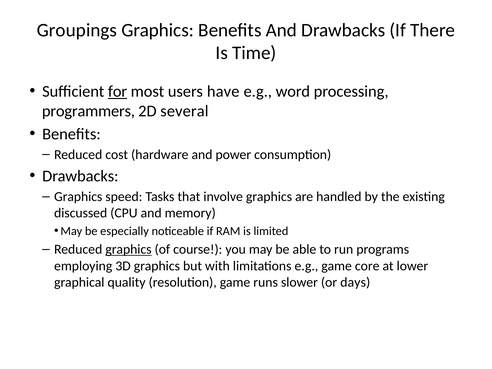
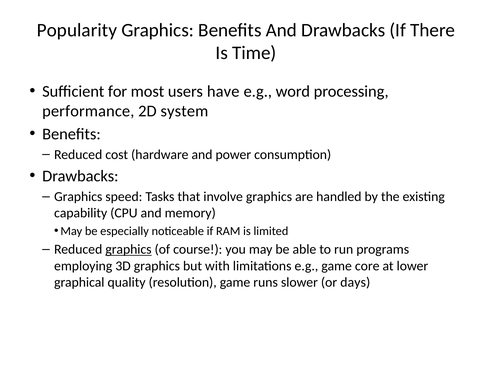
Groupings: Groupings -> Popularity (77, 30)
for underline: present -> none (118, 91)
programmers: programmers -> performance (88, 111)
several: several -> system (184, 111)
discussed: discussed -> capability (81, 213)
